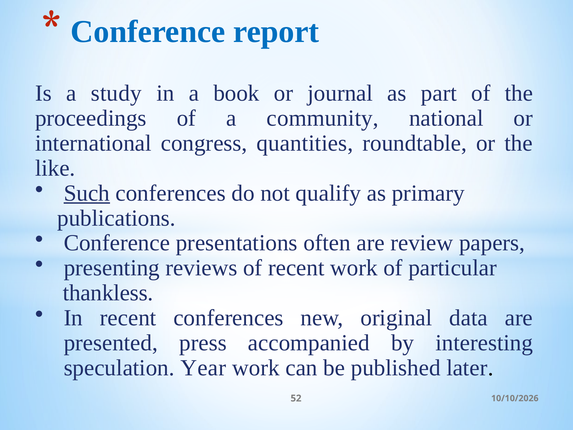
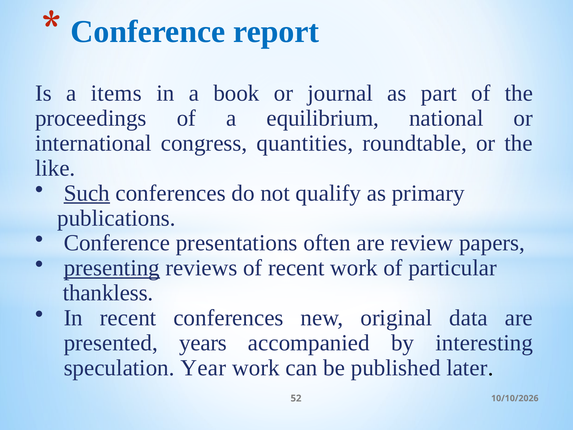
study: study -> items (116, 93)
community: community -> equilibrium (323, 118)
presenting underline: none -> present (112, 268)
press: press -> years (203, 343)
